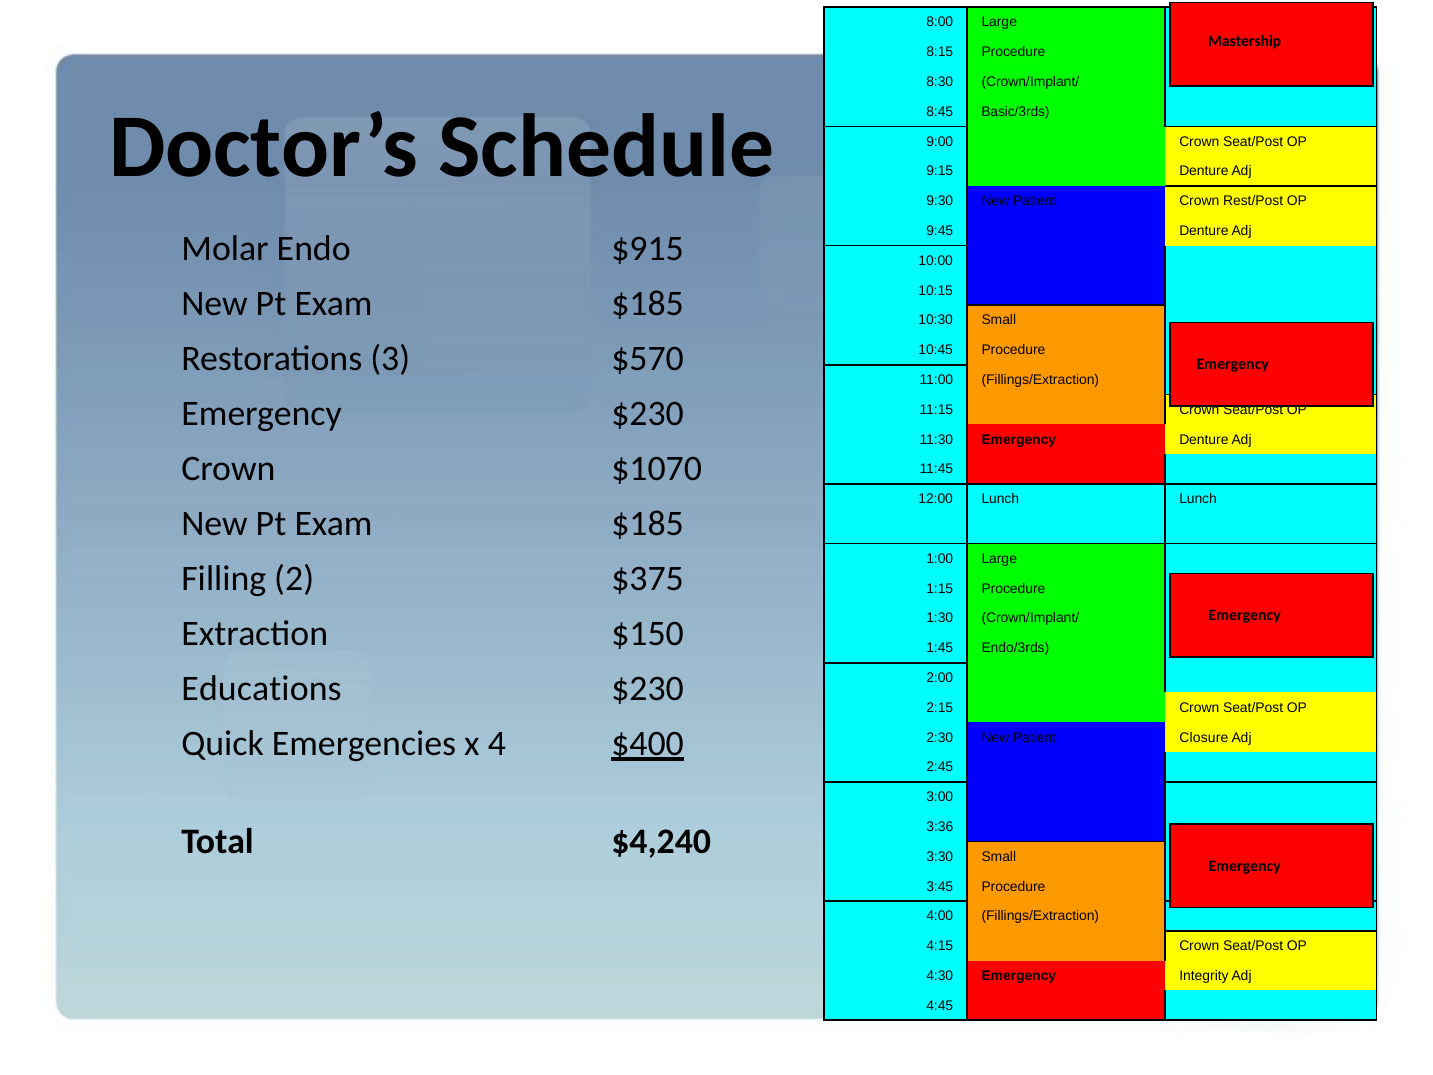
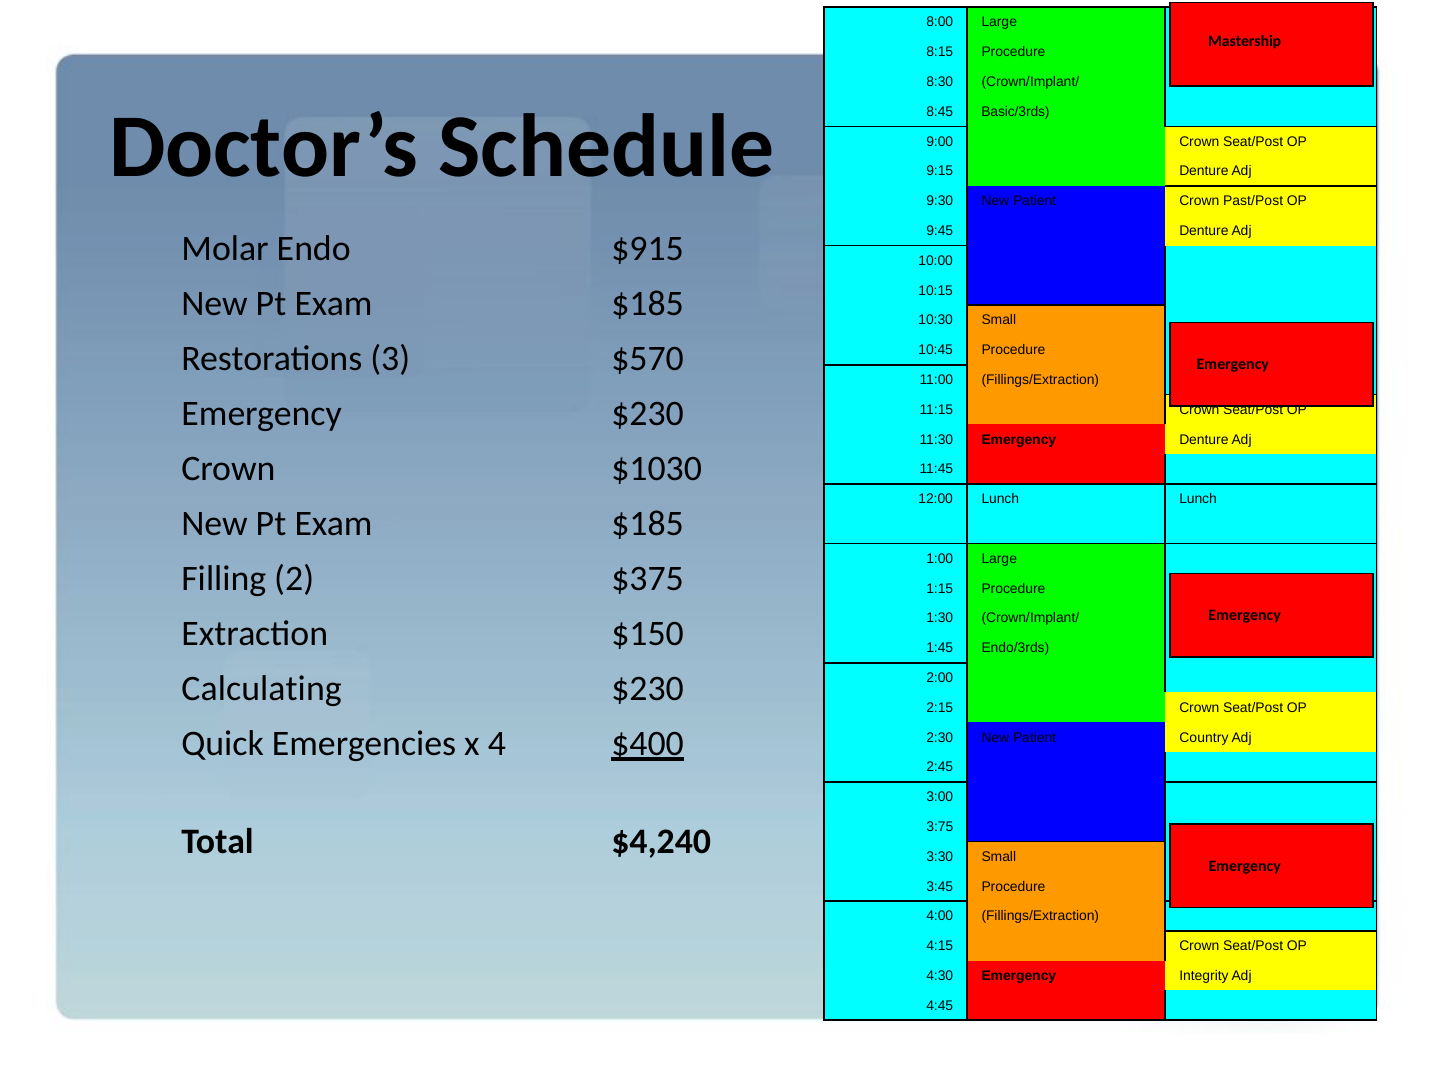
Rest/Post: Rest/Post -> Past/Post (1253, 201)
$1070: $1070 -> $1030 (657, 468)
Educations: Educations -> Calculating (262, 688)
Closure: Closure -> Country (1204, 737)
3:36: 3:36 -> 3:75 (940, 827)
